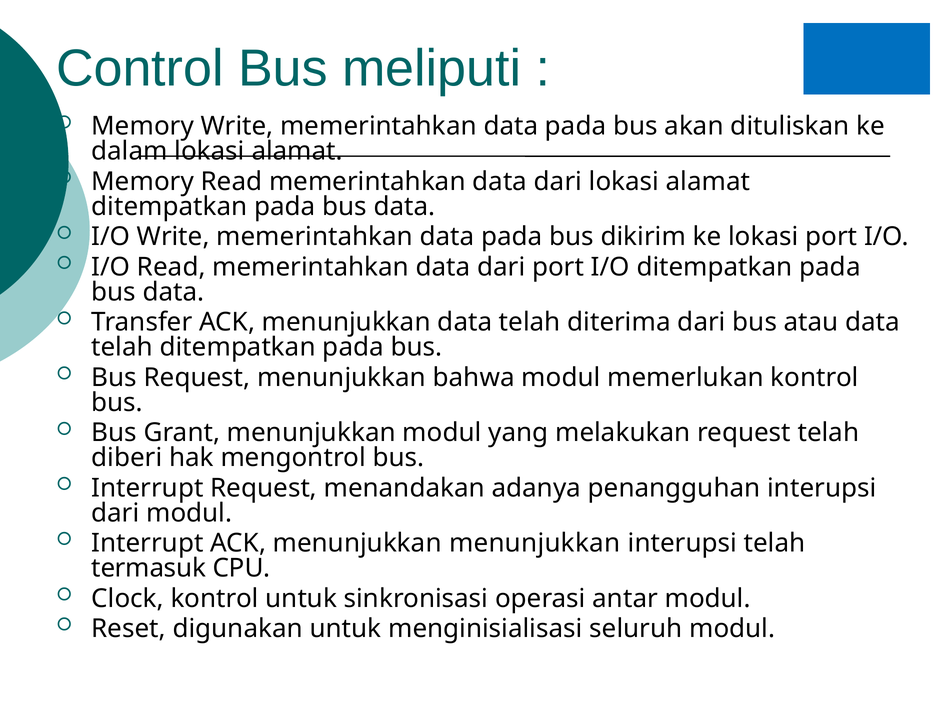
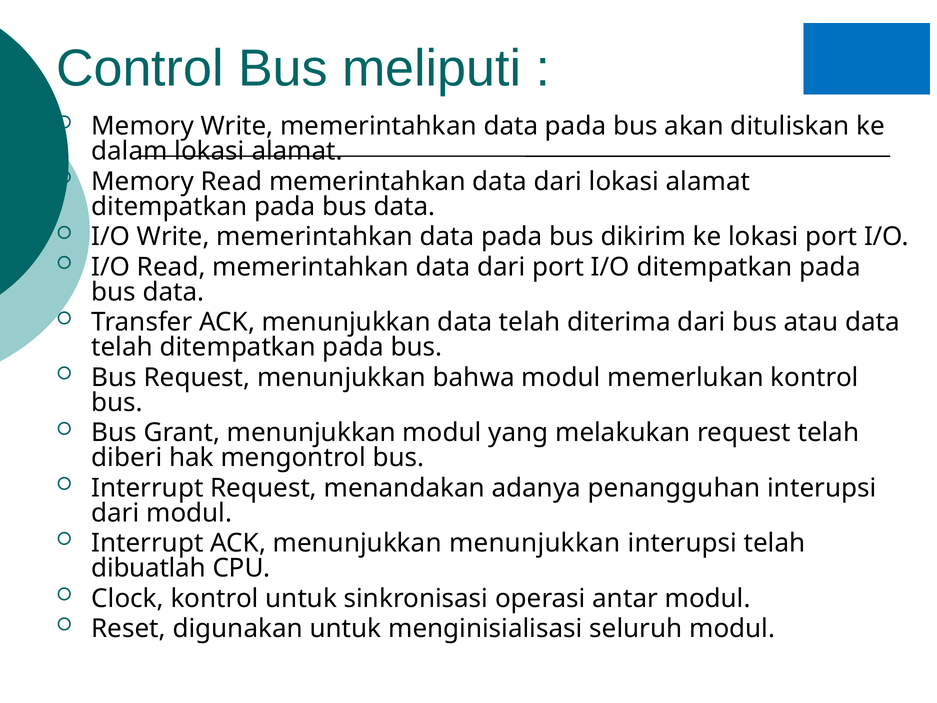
termasuk: termasuk -> dibuatlah (149, 568)
